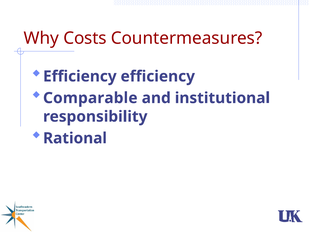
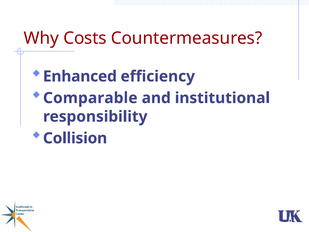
Efficiency: Efficiency -> Enhanced (80, 76)
Rational: Rational -> Collision (75, 138)
